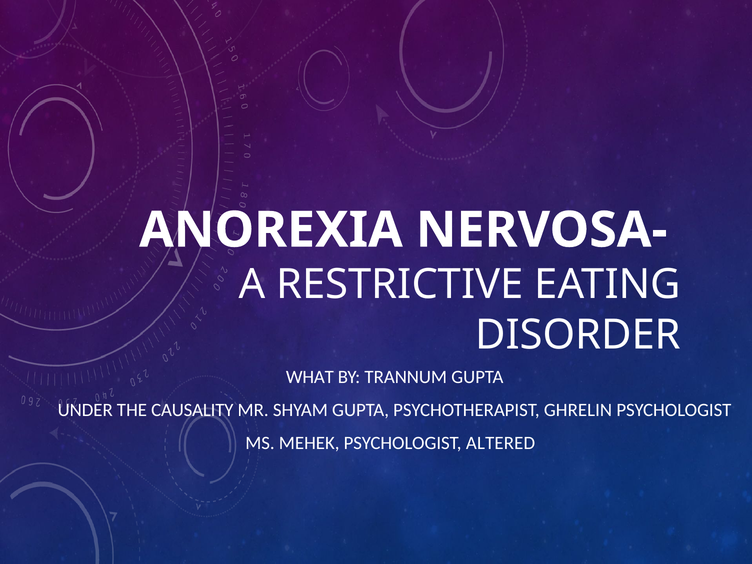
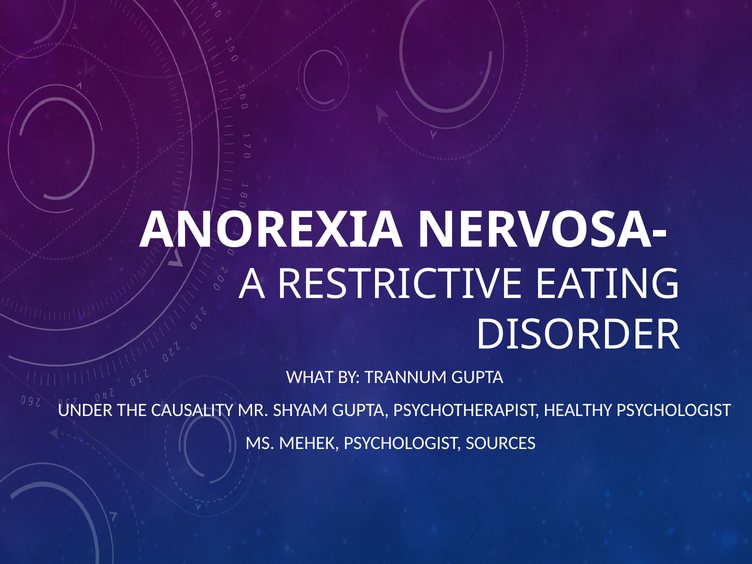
GHRELIN: GHRELIN -> HEALTHY (578, 410)
ALTERED: ALTERED -> SOURCES (501, 443)
